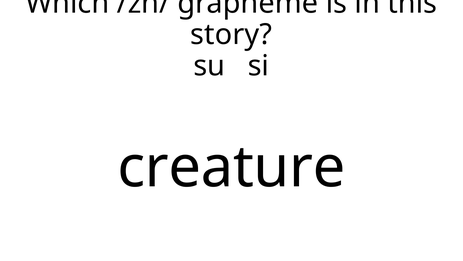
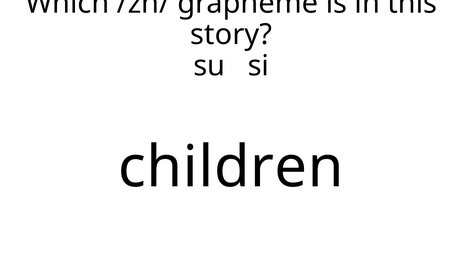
creature: creature -> children (231, 167)
